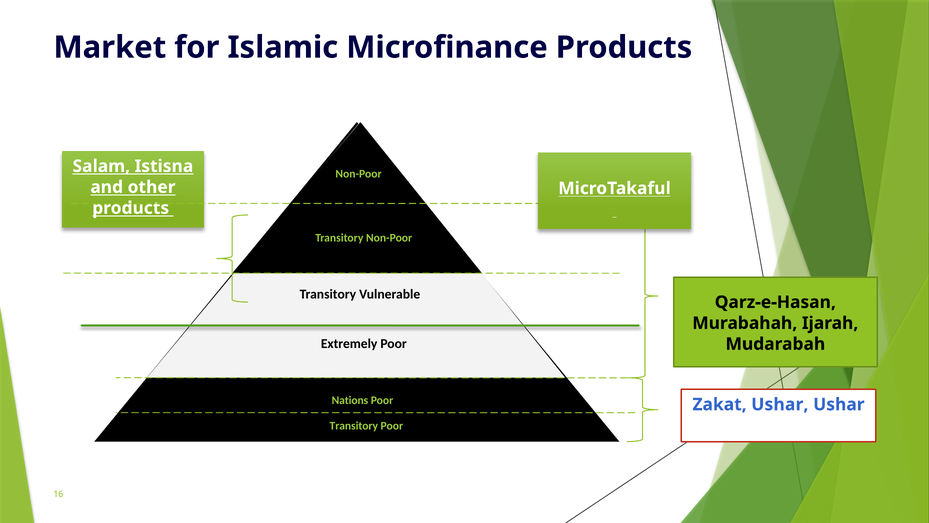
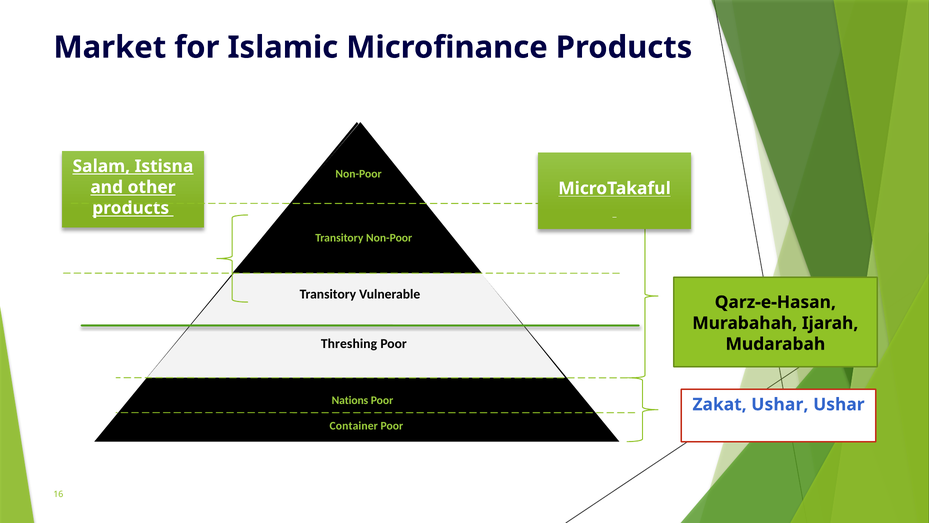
Extremely: Extremely -> Threshing (349, 344)
Transitory: Transitory -> Container (354, 426)
